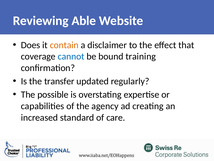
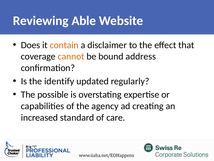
cannot colour: blue -> orange (71, 56)
training: training -> address (141, 56)
transfer: transfer -> identify (59, 81)
